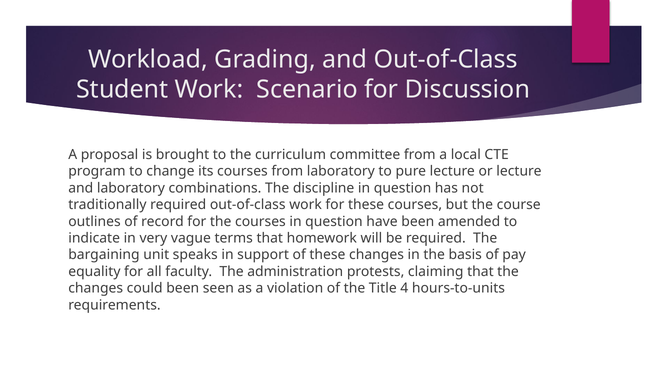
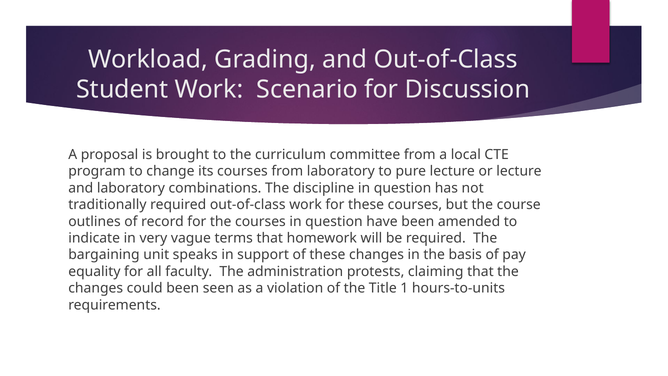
4: 4 -> 1 (404, 288)
